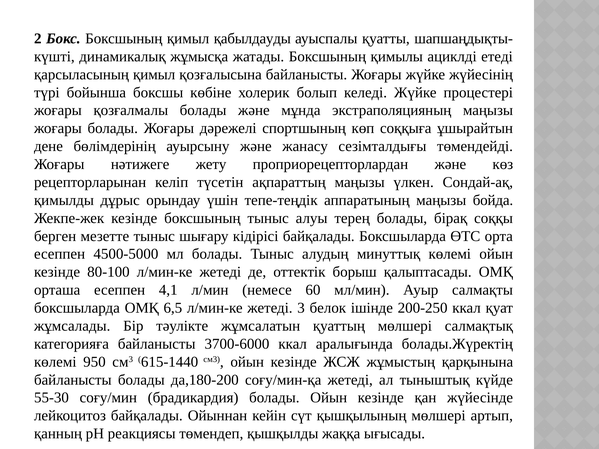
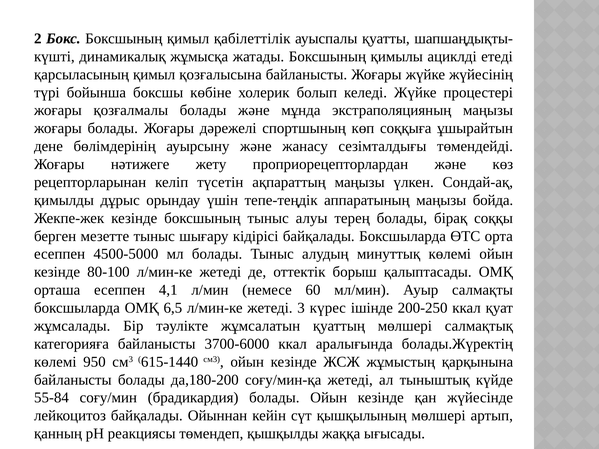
қабылдауды: қабылдауды -> қабілеттілік (252, 39)
белок: белок -> күрес (328, 308)
55-30: 55-30 -> 55-84 (51, 398)
